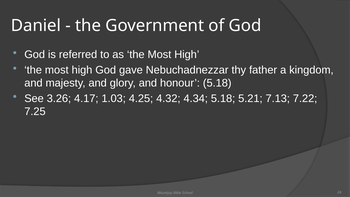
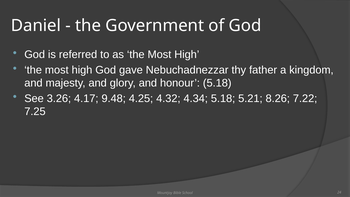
1.03: 1.03 -> 9.48 (114, 98)
7.13: 7.13 -> 8.26 (278, 98)
